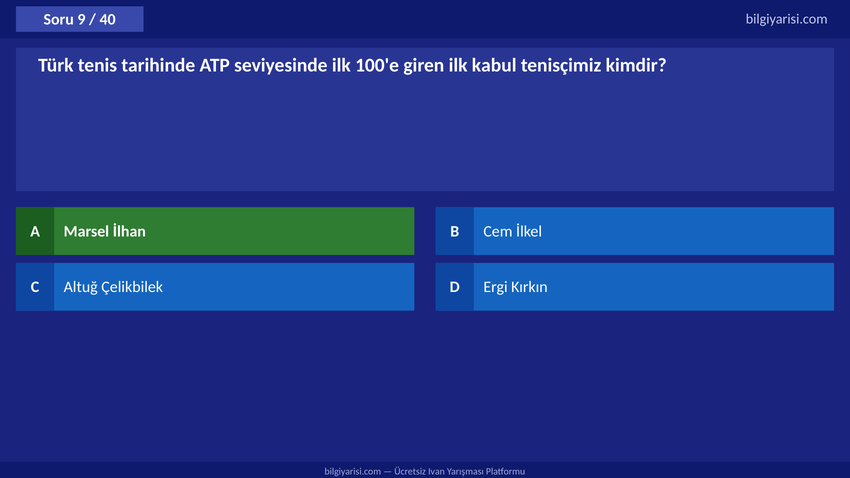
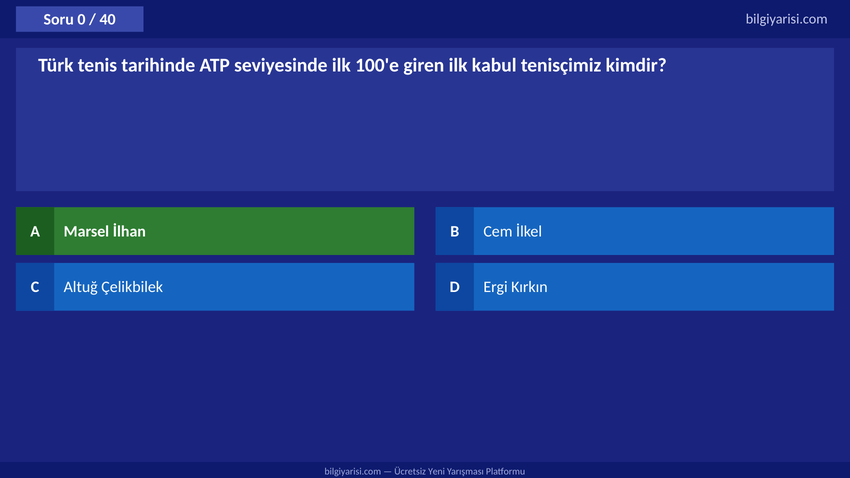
9: 9 -> 0 (81, 19)
Ivan: Ivan -> Yeni (437, 471)
